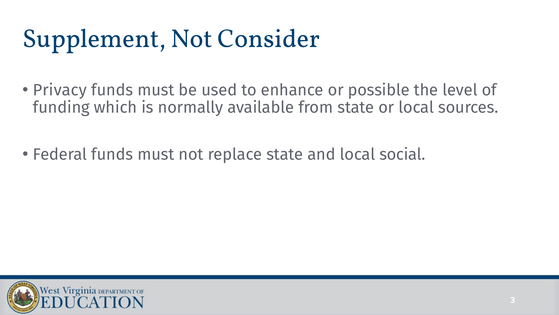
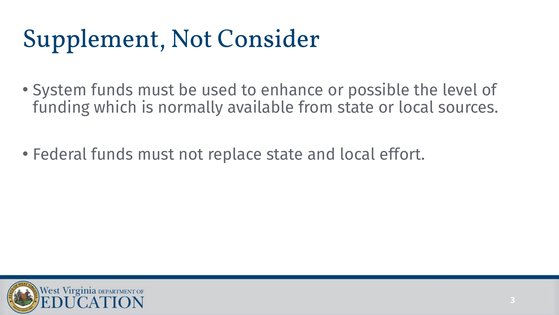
Privacy: Privacy -> System (60, 90)
social: social -> effort (402, 154)
